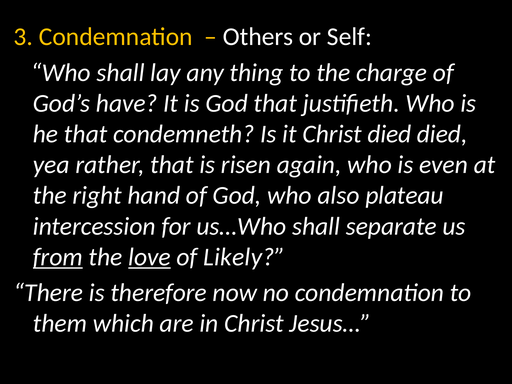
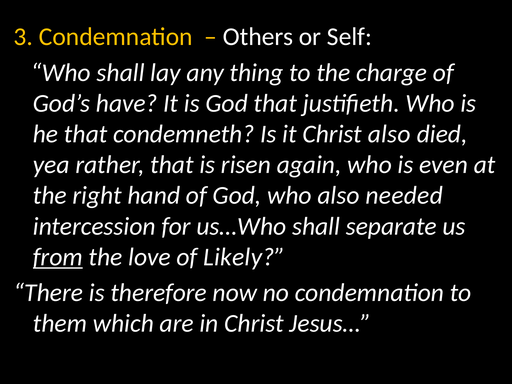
Christ died: died -> also (389, 134)
plateau: plateau -> needed (404, 196)
love underline: present -> none (150, 257)
